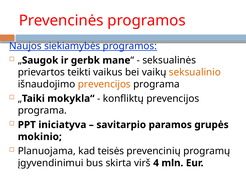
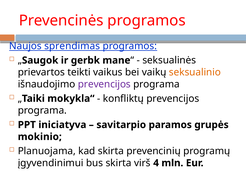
siekiamybės: siekiamybės -> sprendimas (72, 46)
prevencijos colour: orange -> purple (104, 84)
kad teisės: teisės -> skirta (111, 151)
